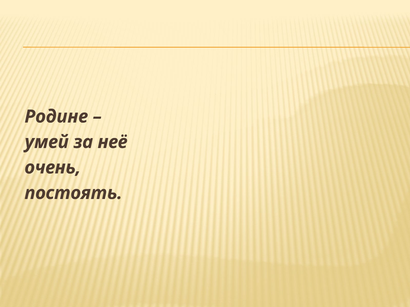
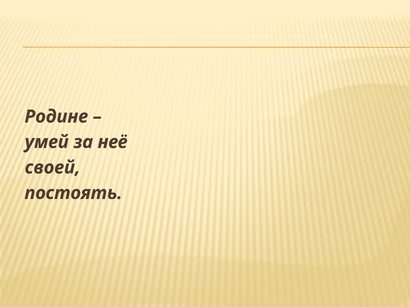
очень: очень -> своей (53, 168)
